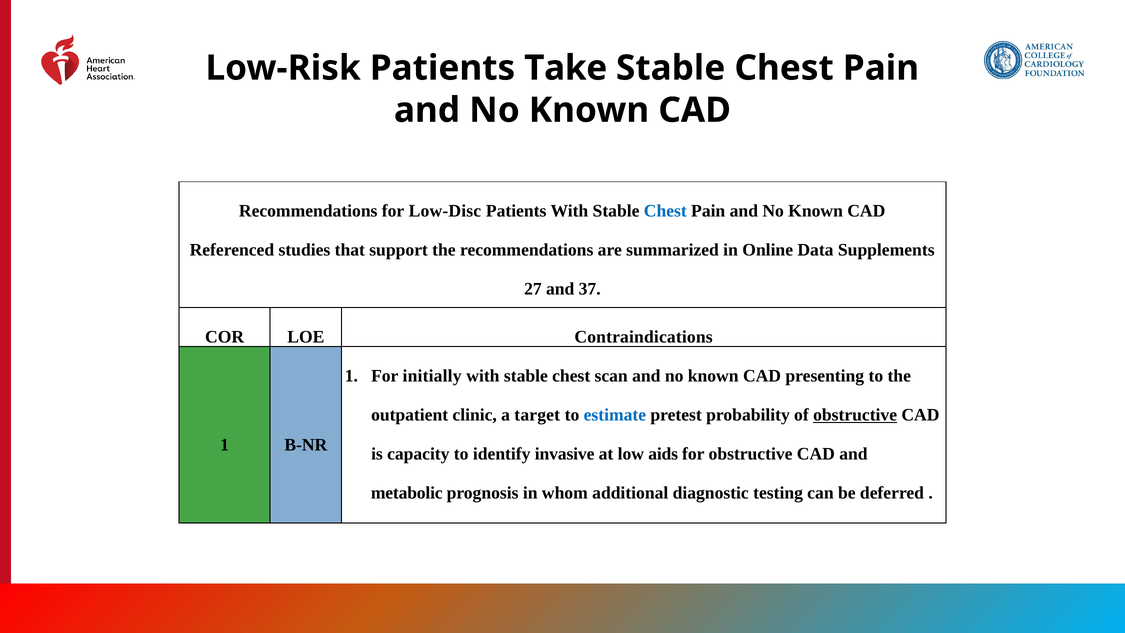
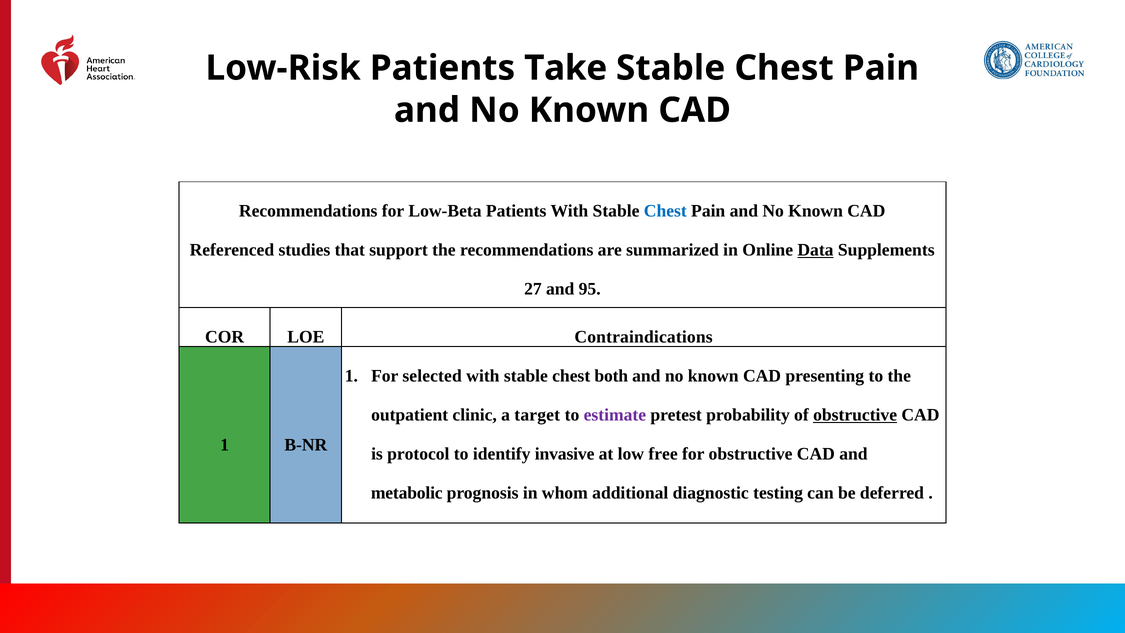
Low-Disc: Low-Disc -> Low-Beta (445, 211)
Data underline: none -> present (815, 250)
37: 37 -> 95 (590, 289)
initially: initially -> selected (432, 376)
scan: scan -> both (611, 376)
estimate colour: blue -> purple (615, 415)
capacity: capacity -> protocol (418, 454)
aids: aids -> free (663, 454)
